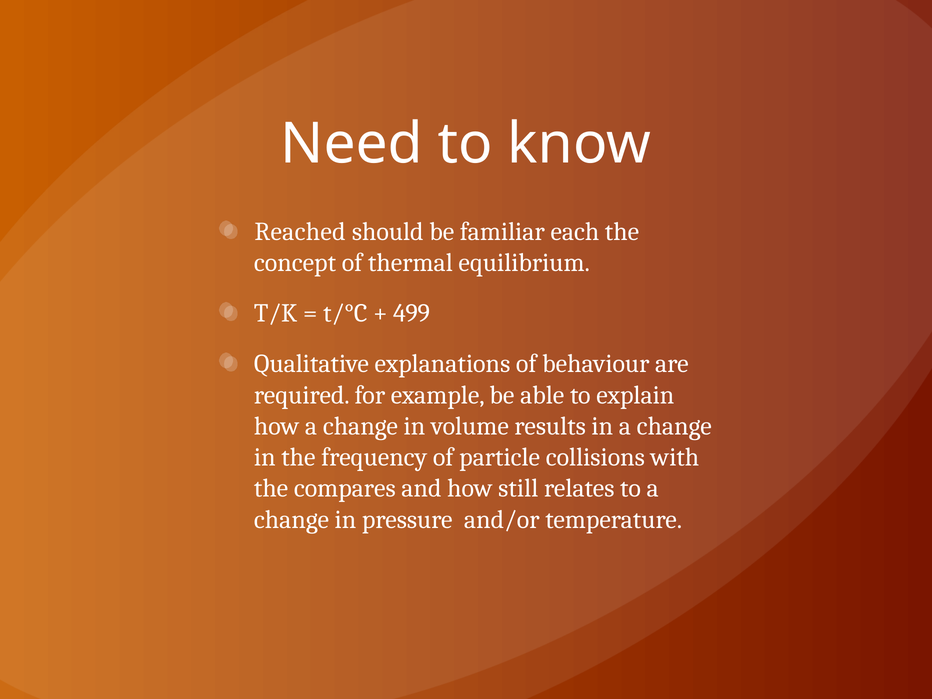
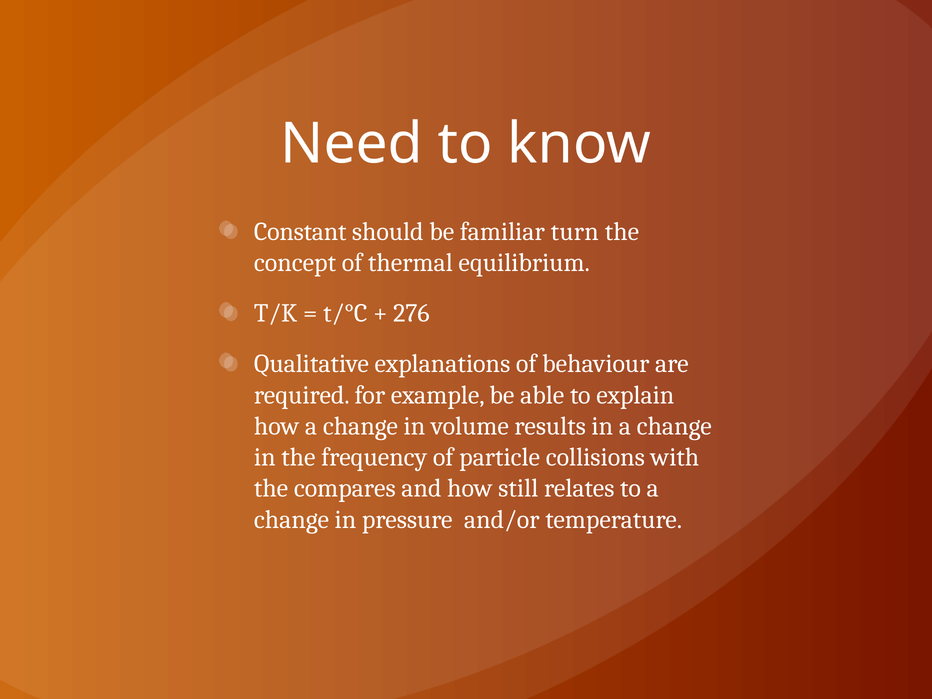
Reached: Reached -> Constant (300, 232)
each: each -> turn (575, 232)
499: 499 -> 276 (411, 313)
